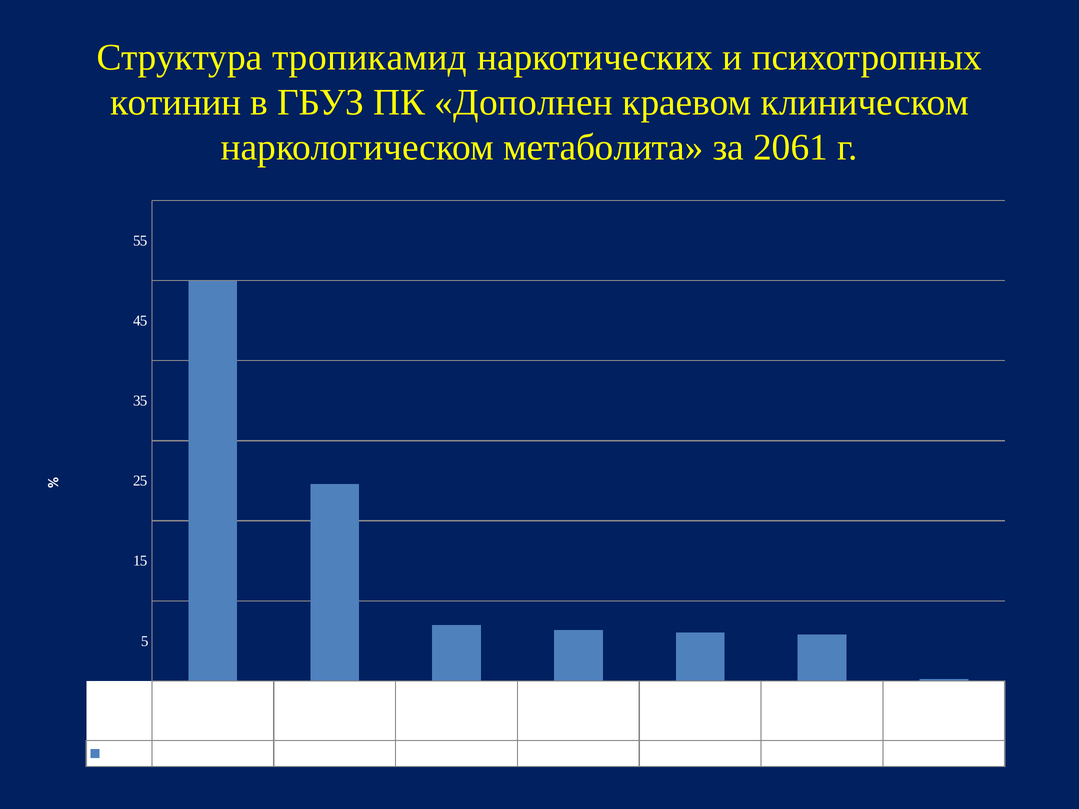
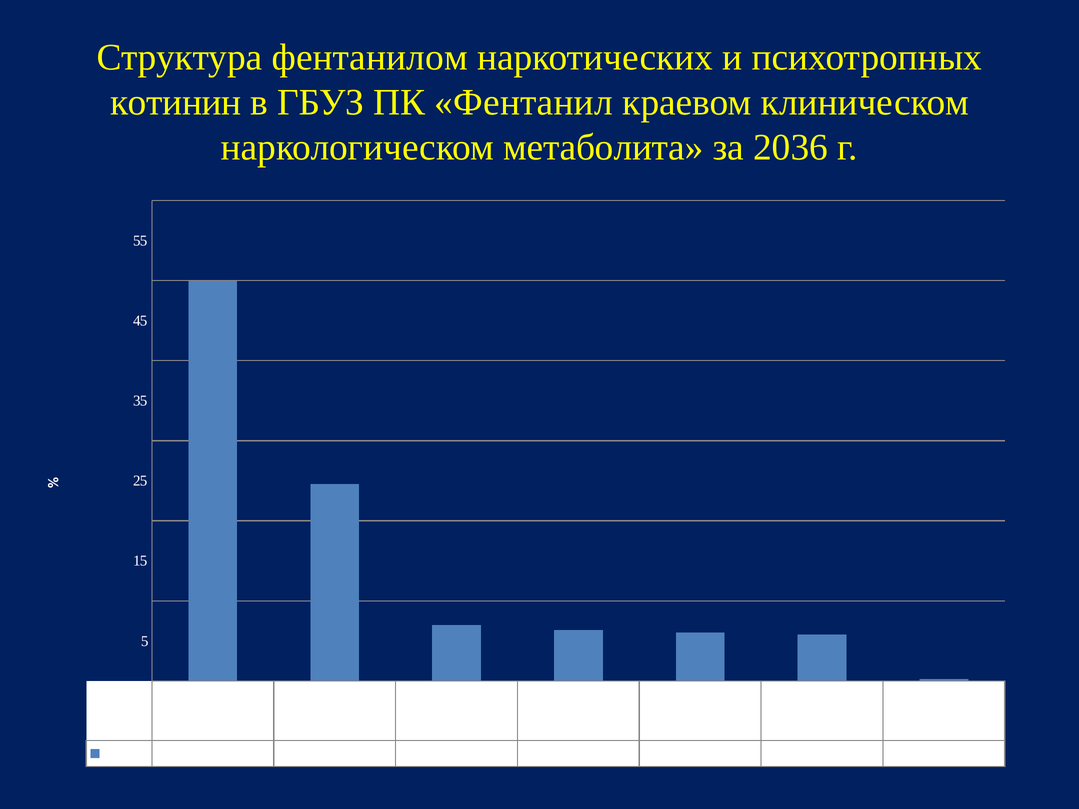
Структура тропикамид: тропикамид -> фентанилом (370, 58)
Дополнен: Дополнен -> Фентанил (524, 102)
2061: 2061 -> 2036 (791, 147)
